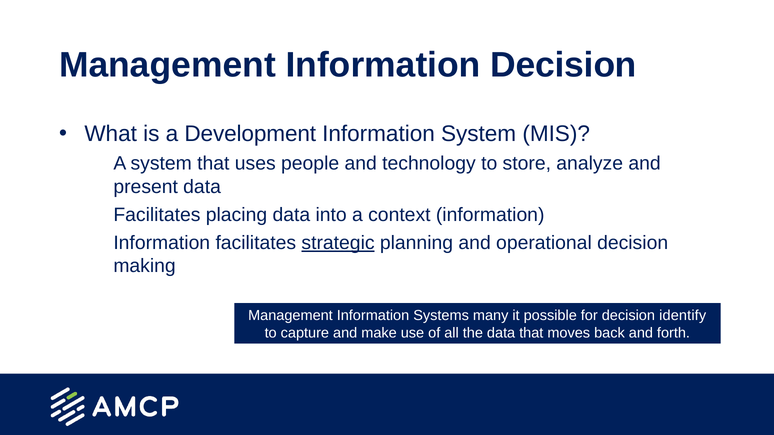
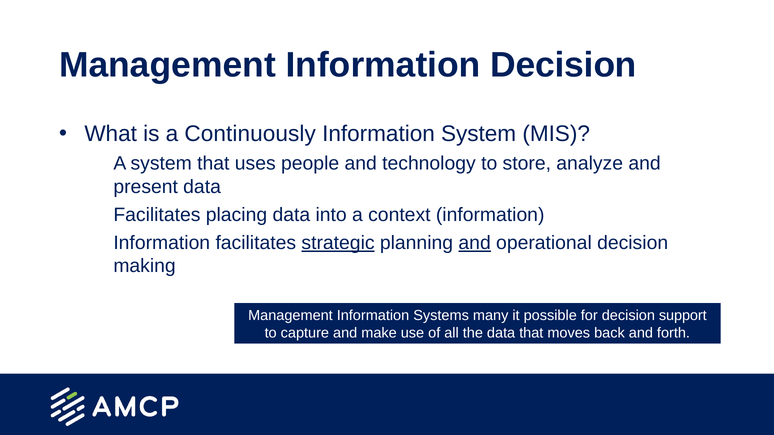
Development: Development -> Continuously (250, 134)
and underline: none -> present (475, 243)
identify: identify -> support (683, 316)
